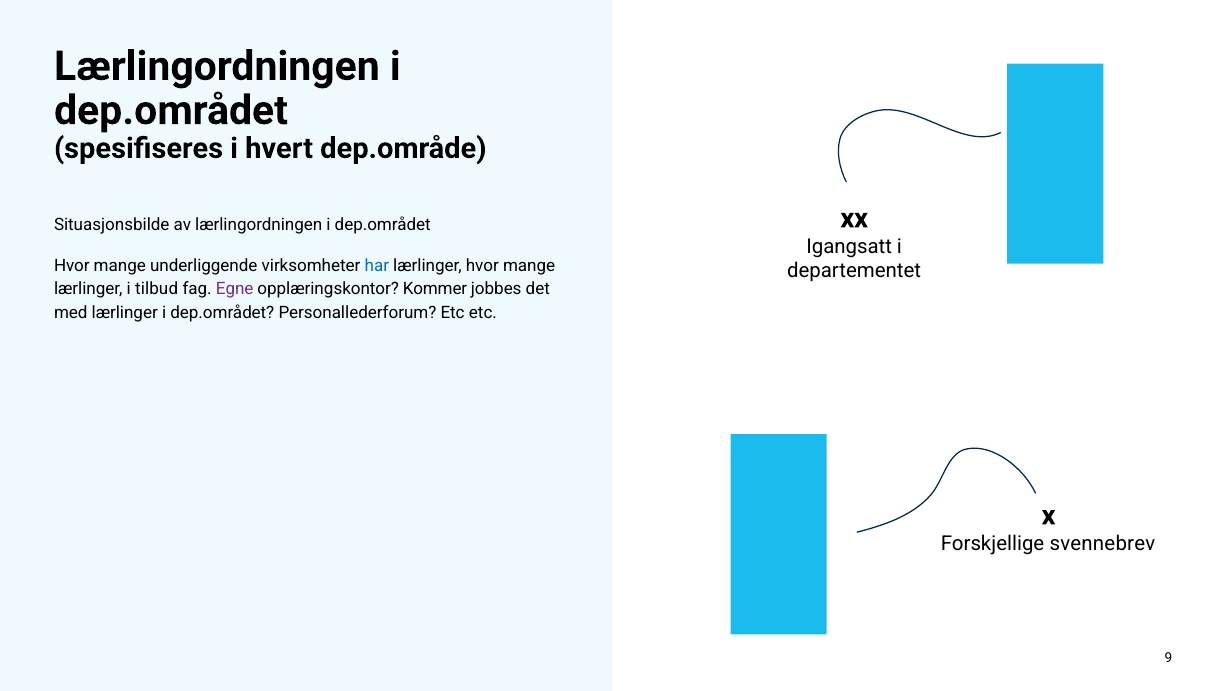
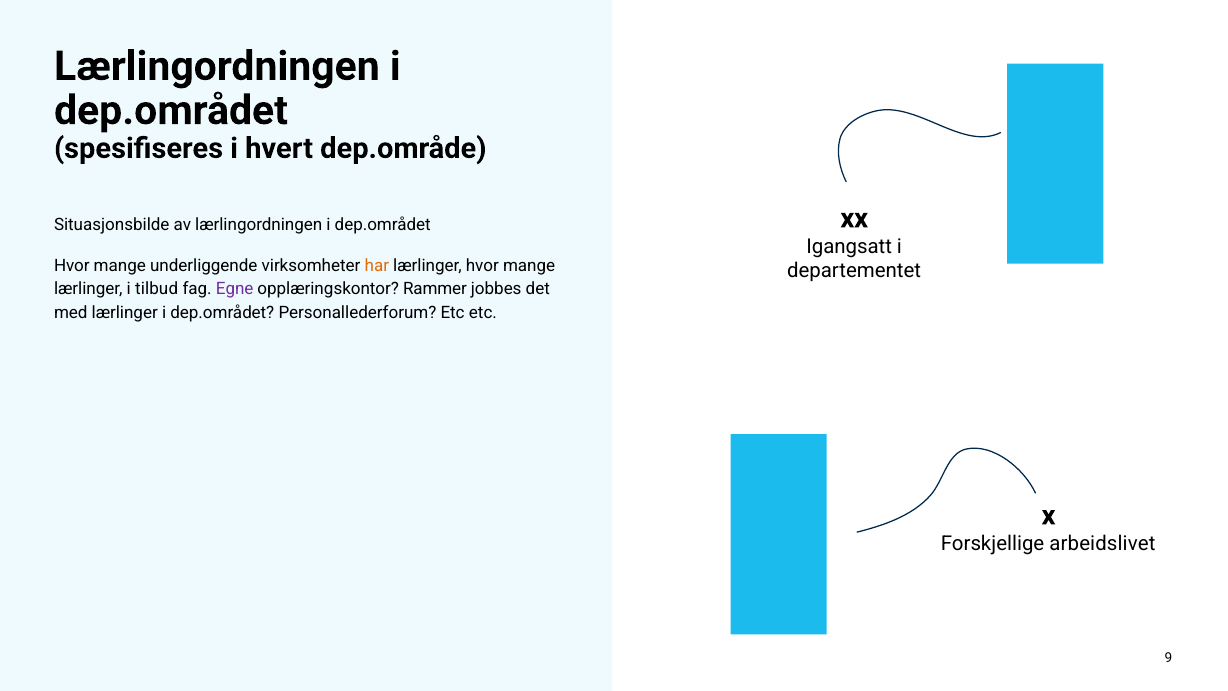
har colour: blue -> orange (377, 266)
Kommer: Kommer -> Rammer (435, 289)
svennebrev: svennebrev -> arbeidslivet (1102, 543)
